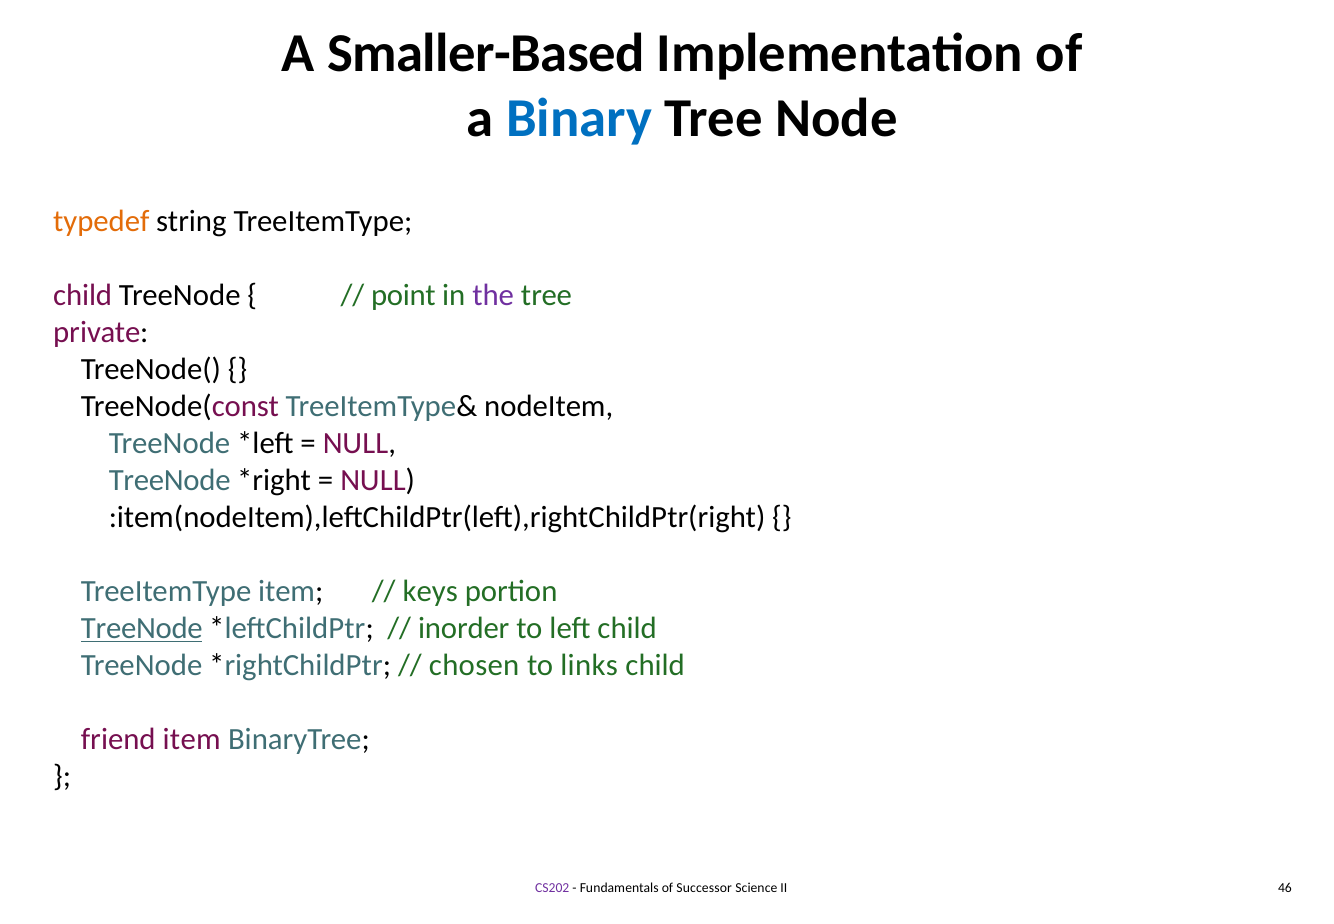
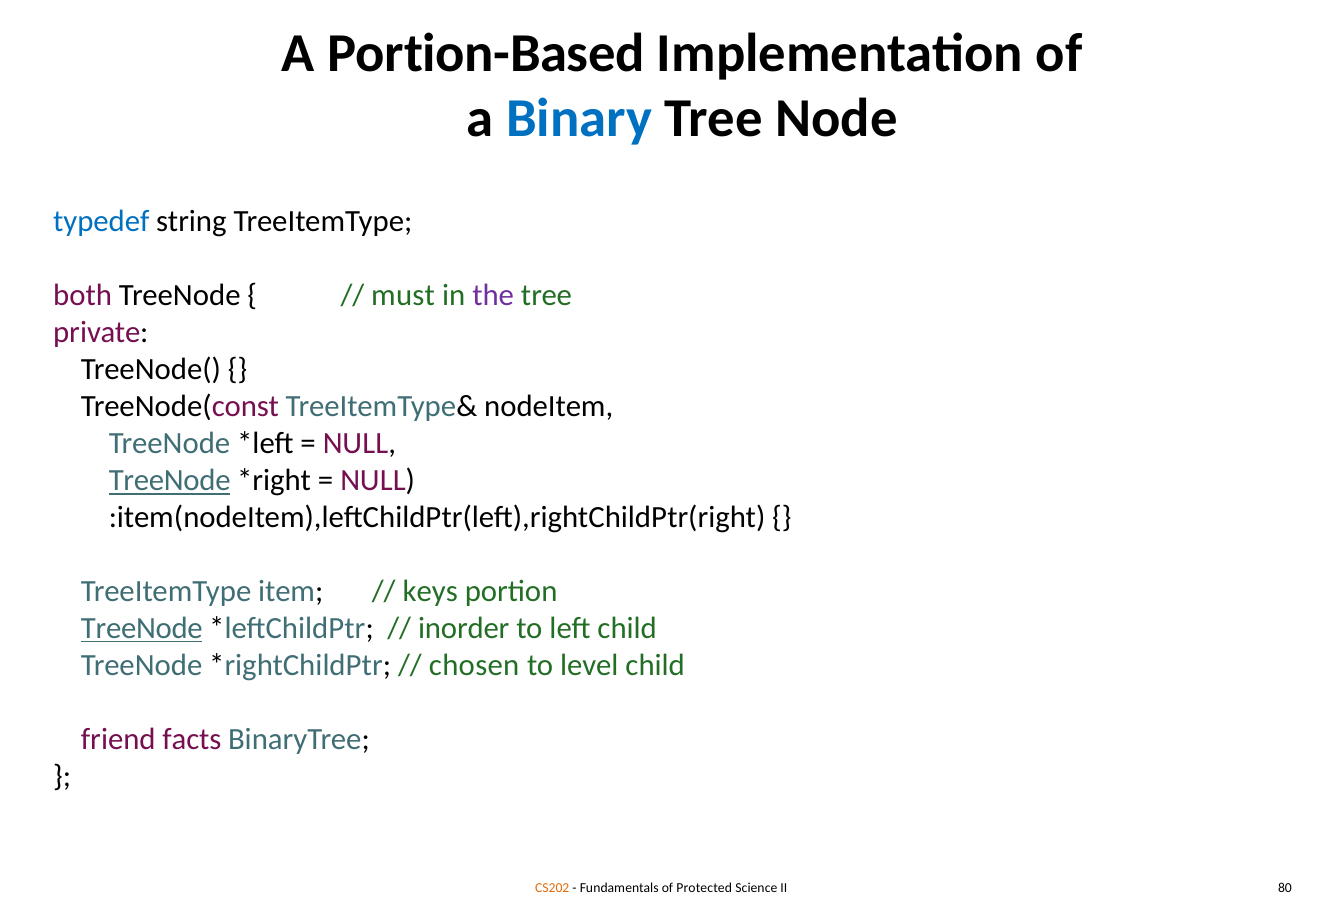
Smaller-Based: Smaller-Based -> Portion-Based (486, 53)
typedef colour: orange -> blue (101, 222)
child: child -> both (83, 296)
point: point -> must (403, 296)
TreeNode underline: none -> present (170, 480)
links: links -> level (589, 665)
friend item: item -> facts (192, 739)
CS202 colour: purple -> orange (552, 888)
Successor: Successor -> Protected (704, 888)
46: 46 -> 80 (1285, 888)
